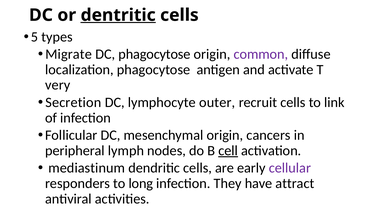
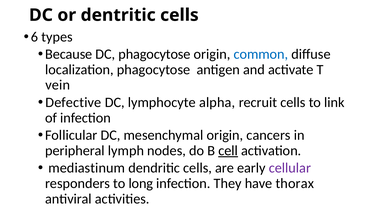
dentritic underline: present -> none (118, 15)
5: 5 -> 6 (35, 37)
Migrate: Migrate -> Because (69, 54)
common colour: purple -> blue (261, 54)
very: very -> vein (58, 85)
Secretion: Secretion -> Defective (73, 102)
outer: outer -> alpha (217, 102)
attract: attract -> thorax (295, 183)
